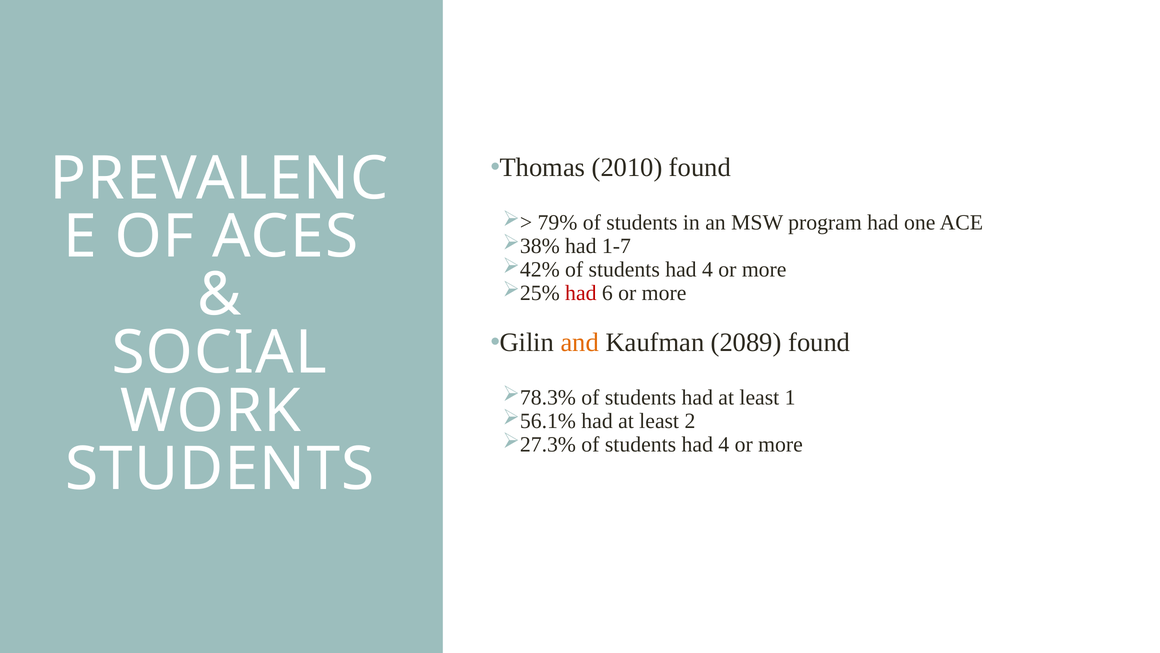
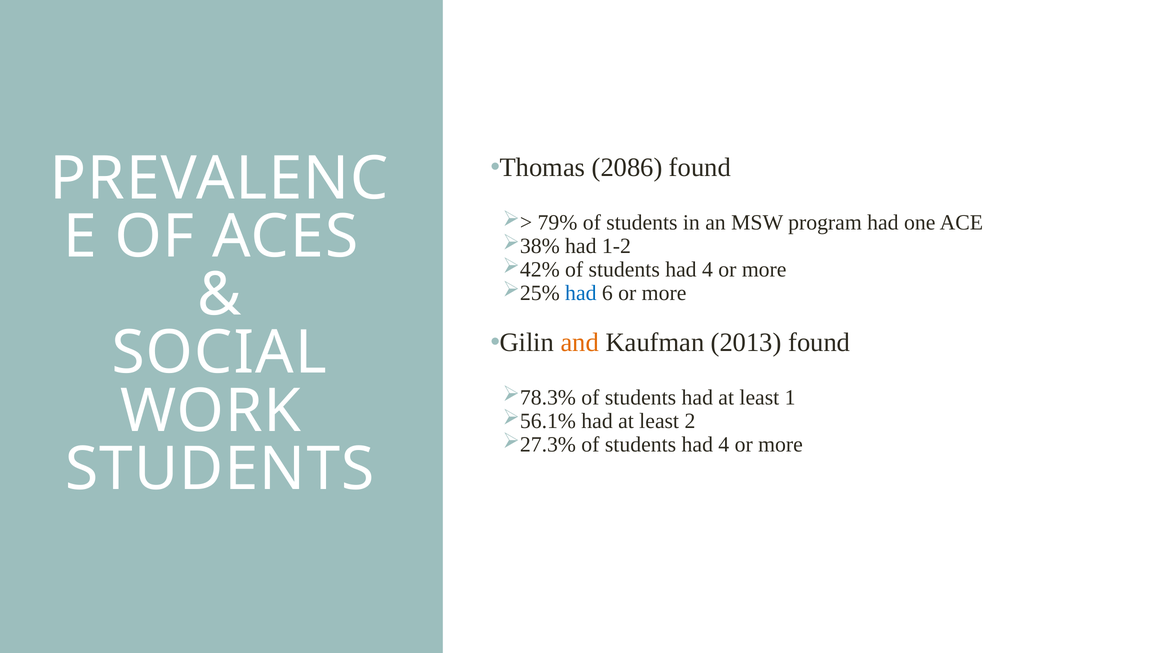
2010: 2010 -> 2086 (627, 167)
1-7: 1-7 -> 1-2 (616, 246)
had colour: red -> blue (581, 293)
2089: 2089 -> 2013 (746, 342)
